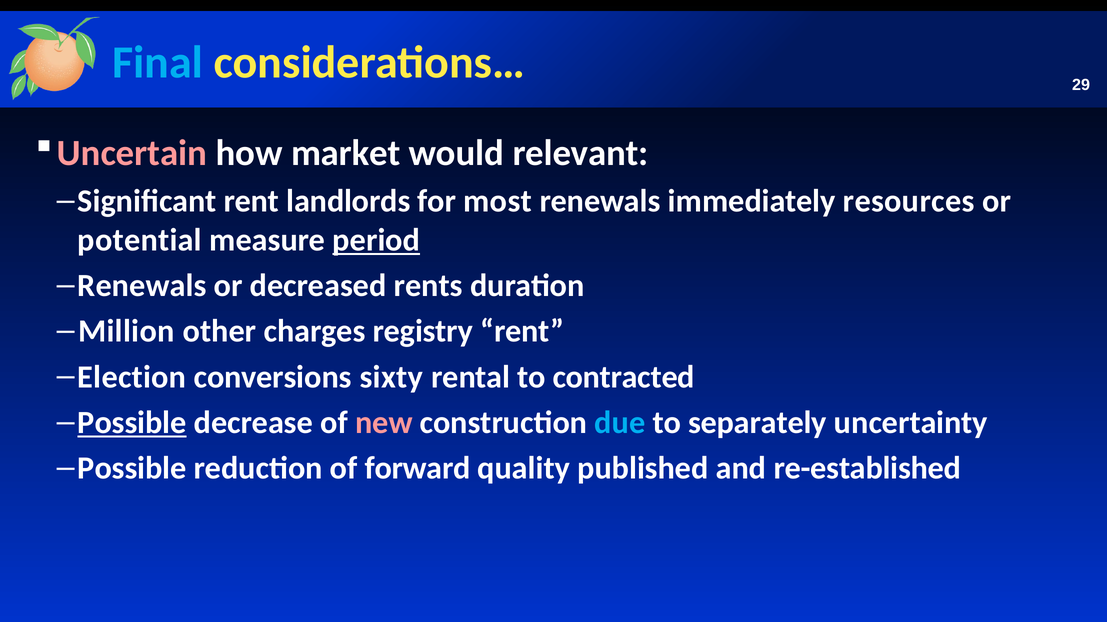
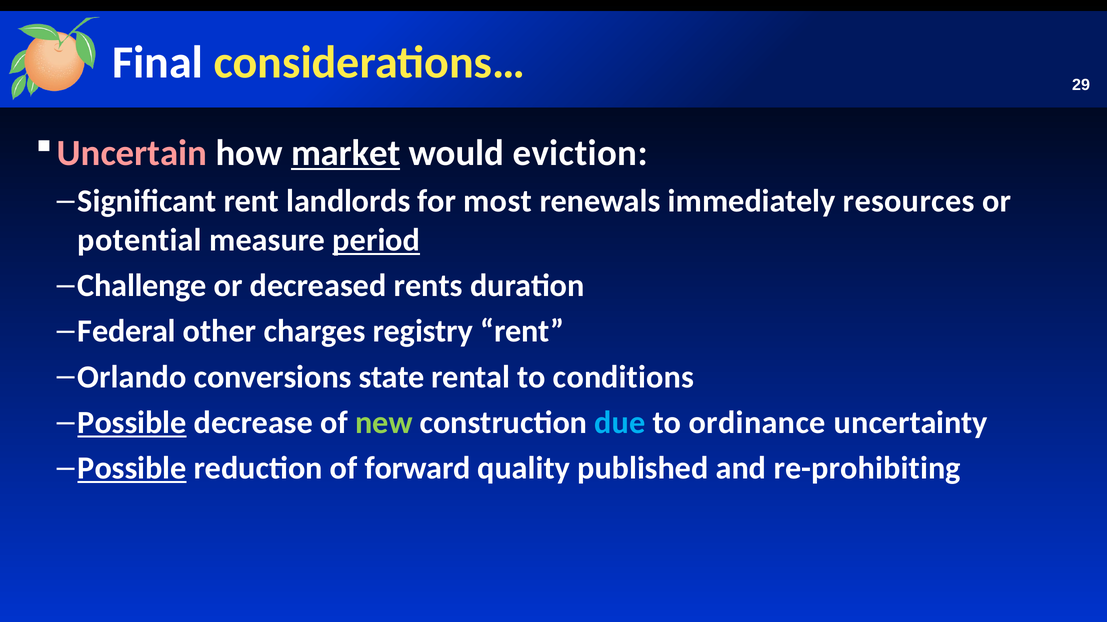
Final colour: light blue -> white (158, 63)
market underline: none -> present (346, 153)
relevant: relevant -> eviction (580, 153)
Renewals: Renewals -> Challenge (142, 286)
Million: Million -> Federal (127, 332)
Election: Election -> Orlando (132, 377)
sixty: sixty -> state (392, 377)
contracted: contracted -> conditions (624, 377)
new colour: pink -> light green (384, 423)
separately: separately -> ordinance (757, 423)
Possible underline: none -> present (132, 469)
re-established: re-established -> re-prohibiting (867, 469)
